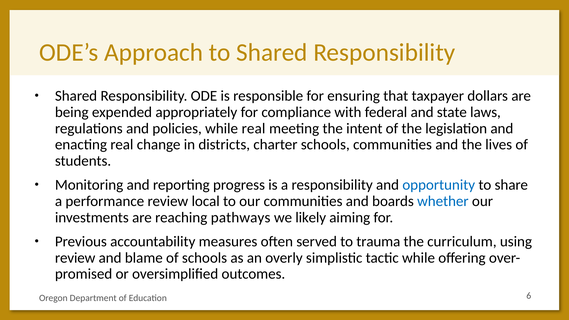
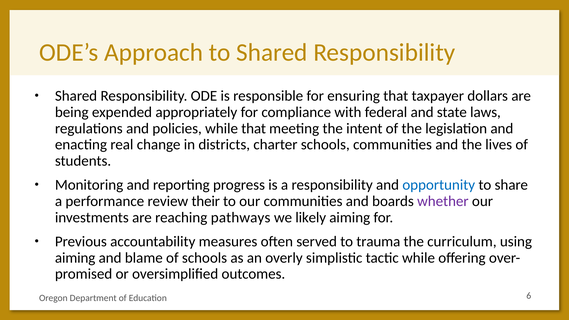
while real: real -> that (254, 128)
local: local -> their (206, 201)
whether colour: blue -> purple (443, 201)
review: review -> aiming (75, 258)
